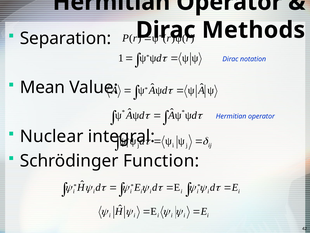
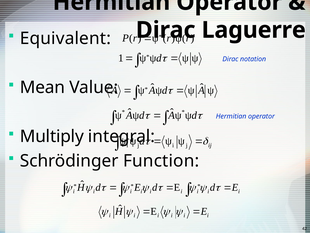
Methods: Methods -> Laguerre (254, 30)
Separation: Separation -> Equivalent (65, 38)
Nuclear: Nuclear -> Multiply (52, 136)
